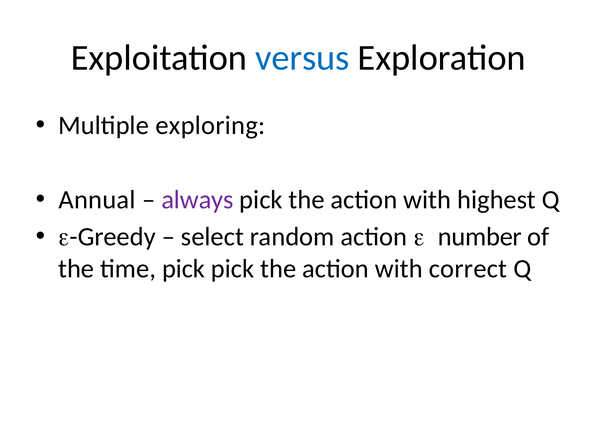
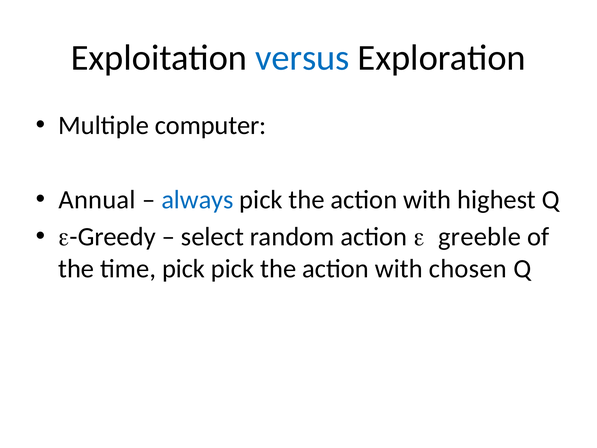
exploring: exploring -> computer (211, 125)
always colour: purple -> blue (197, 200)
number: number -> greeble (480, 237)
correct: correct -> chosen (468, 269)
